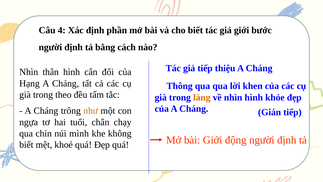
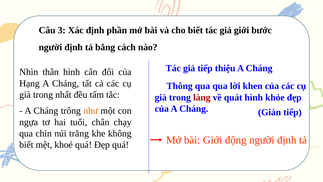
4: 4 -> 3 (62, 30)
theo: theo -> nhất (63, 95)
làng colour: orange -> red (202, 97)
về nhìn: nhìn -> quát (233, 97)
mình: mình -> trăng (79, 133)
